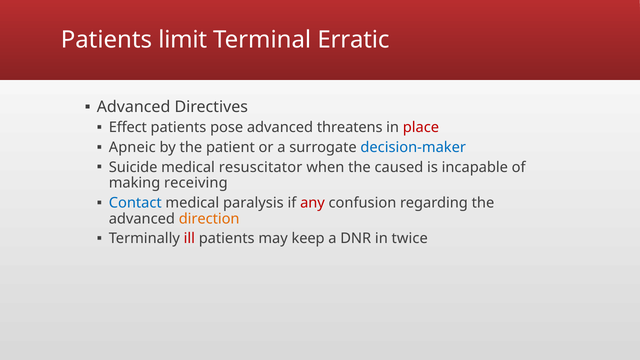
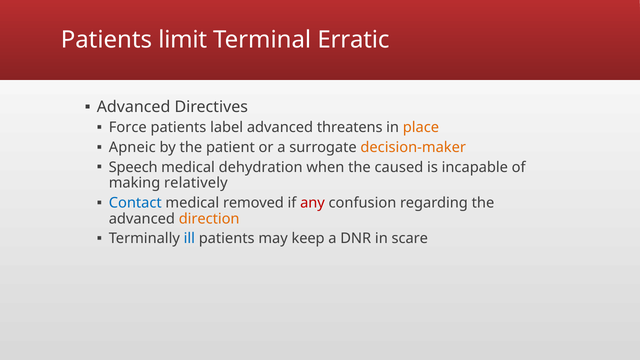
Effect: Effect -> Force (128, 127)
pose: pose -> label (227, 127)
place colour: red -> orange (421, 127)
decision-maker colour: blue -> orange (413, 147)
Suicide: Suicide -> Speech (133, 167)
resuscitator: resuscitator -> dehydration (261, 167)
receiving: receiving -> relatively (196, 183)
paralysis: paralysis -> removed (253, 203)
ill colour: red -> blue (189, 239)
twice: twice -> scare (410, 239)
